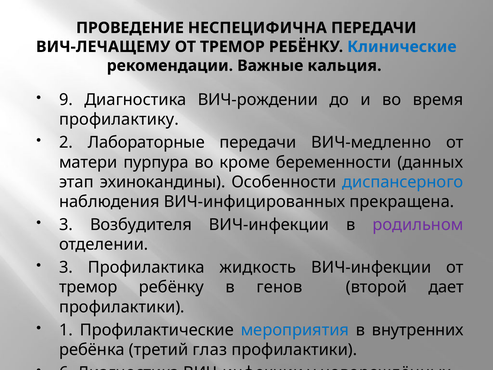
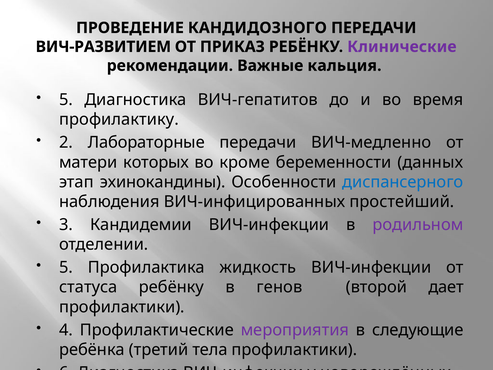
НЕСПЕЦИФИЧНА: НЕСПЕЦИФИЧНА -> КАНДИДОЗНОГО (257, 28)
ВИЧ-ЛЕЧАЩЕМУ: ВИЧ-ЛЕЧАЩЕМУ -> ВИЧ-РАЗВИТИЕМ (103, 47)
ТРЕМОР: ТРЕМОР -> ПРИКАЗ (232, 47)
Клинические colour: blue -> purple (402, 47)
9: 9 -> 5 (66, 100)
ВИЧ-рождении: ВИЧ-рождении -> ВИЧ-гепатитов (258, 100)
пурпура: пурпура -> которых (156, 162)
прекращена: прекращена -> простейший (402, 202)
Возбудителя: Возбудителя -> Кандидемии (141, 225)
3: 3 -> 5 (66, 267)
тремор: тремор -> статуса (88, 287)
1: 1 -> 4 (66, 330)
мероприятия colour: blue -> purple (295, 330)
внутренних: внутренних -> следующие (418, 330)
глаз: глаз -> тела (210, 349)
